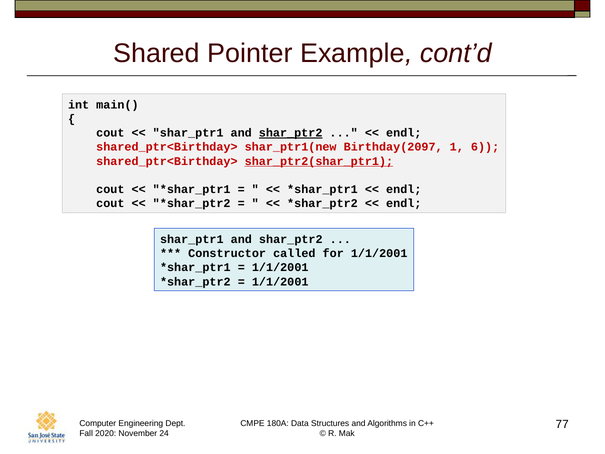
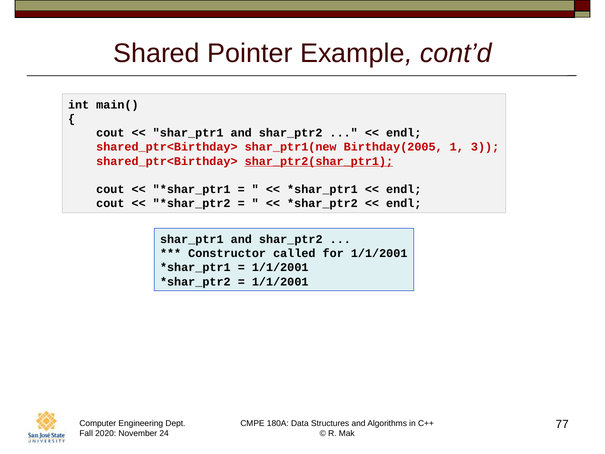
shar_ptr2 underline: present -> none (291, 133)
Birthday(2097: Birthday(2097 -> Birthday(2005 (393, 147)
6: 6 -> 3 (485, 147)
